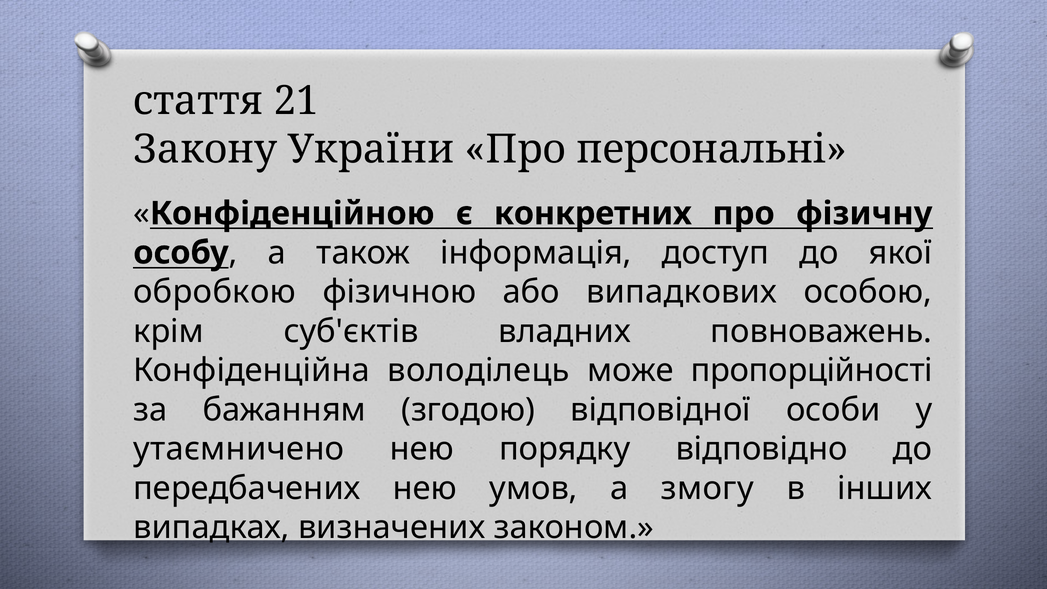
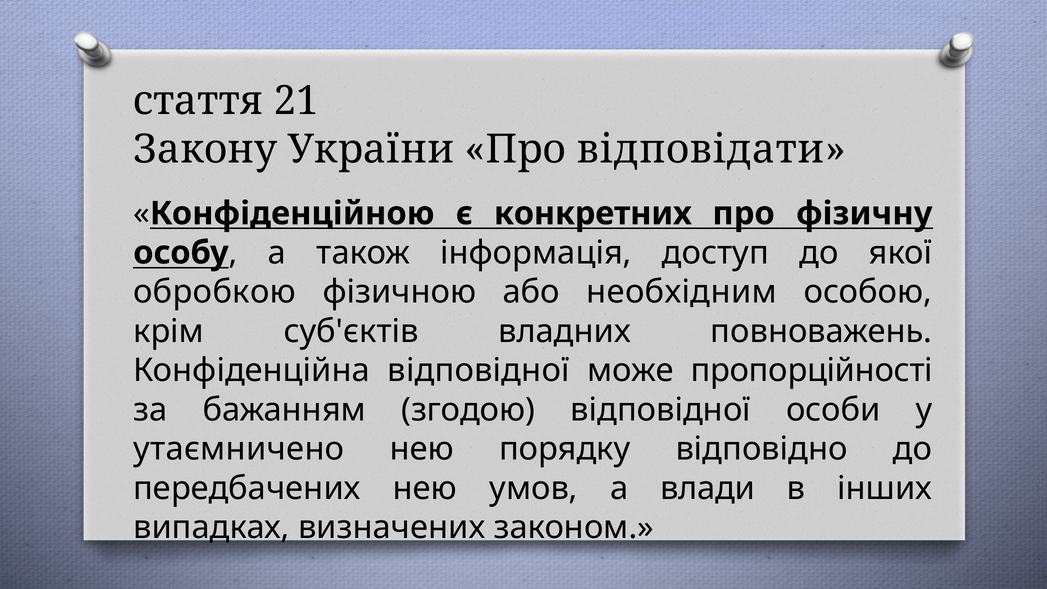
персональні: персональні -> відповідати (711, 150)
випадкових: випадкових -> необхідним (682, 292)
Конфіденційна володілець: володілець -> відповідної (479, 370)
змогу: змогу -> влади (708, 488)
